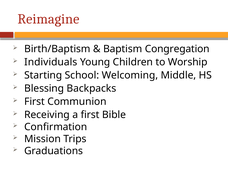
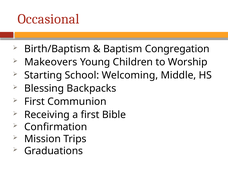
Reimagine: Reimagine -> Occasional (48, 19)
Individuals: Individuals -> Makeovers (51, 62)
